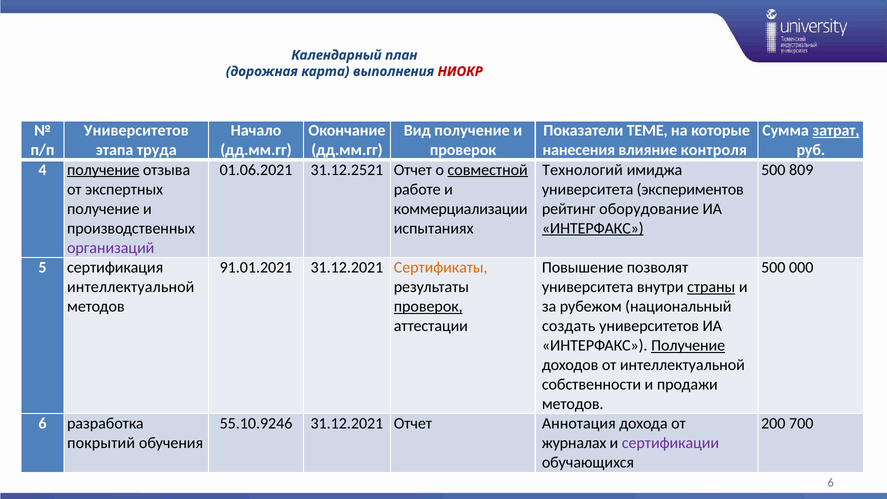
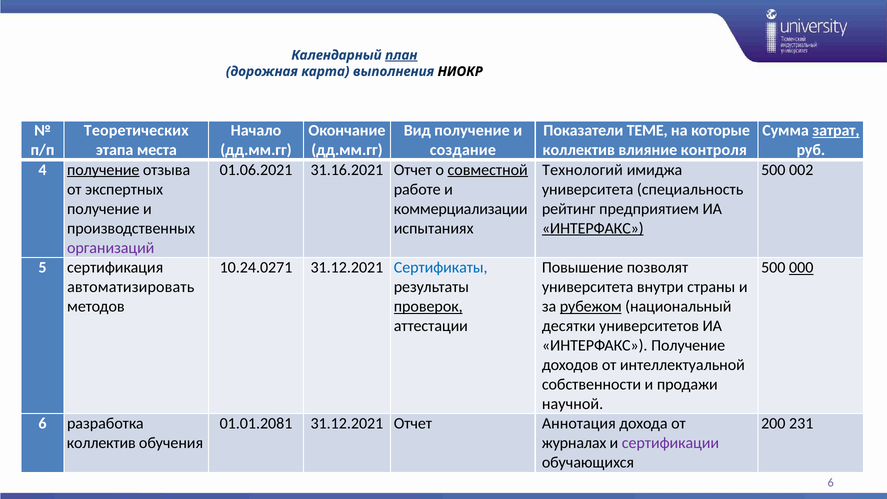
план underline: none -> present (401, 55)
НИОКР colour: red -> black (460, 71)
Университетов: Университетов -> Теоретических (136, 131)
труда: труда -> места (157, 150)
проверок: проверок -> создание (463, 150)
нанесения: нанесения -> коллектив (579, 150)
31.12.2521: 31.12.2521 -> 31.16.2021 (347, 170)
809: 809 -> 002 (801, 170)
экспериментов: экспериментов -> специальность (690, 189)
оборудование: оборудование -> предприятием (649, 209)
91.01.2021: 91.01.2021 -> 10.24.0271 (256, 267)
Сертификаты colour: orange -> blue (441, 267)
000 underline: none -> present (801, 267)
интеллектуальной: интеллектуальной -> автоматизировать (131, 287)
страны underline: present -> none (711, 287)
рубежом underline: none -> present (591, 306)
создать: создать -> десятки (569, 326)
Получение underline: present -> none (688, 345)
методов: методов -> научной (573, 404)
55.10.9246: 55.10.9246 -> 01.01.2081 (256, 424)
700: 700 -> 231 (801, 424)
покрытий: покрытий -> коллектив (101, 443)
